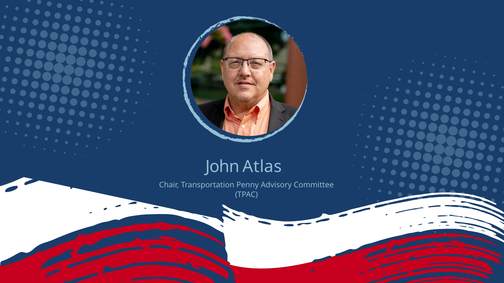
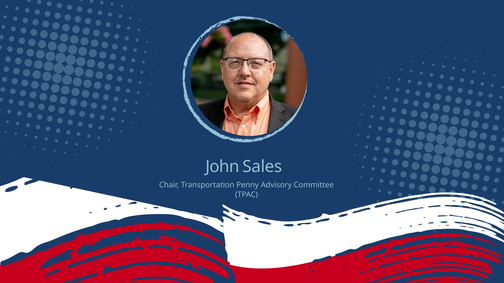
Atlas: Atlas -> Sales (262, 167)
